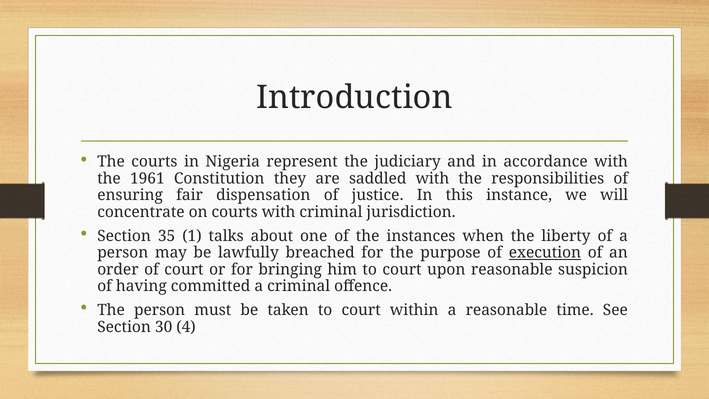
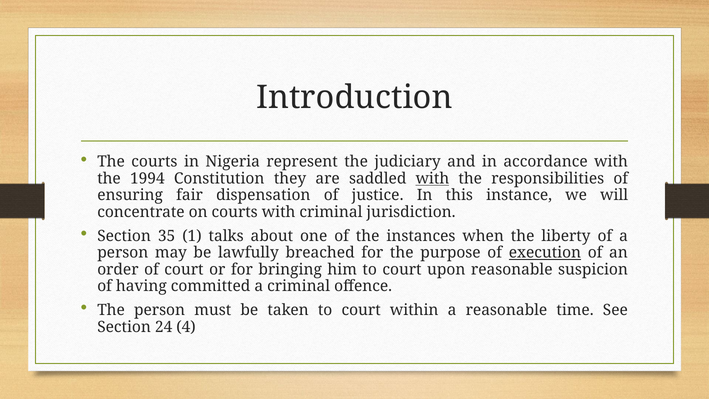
1961: 1961 -> 1994 (147, 179)
with underline: none -> present (432, 179)
30: 30 -> 24 (164, 327)
